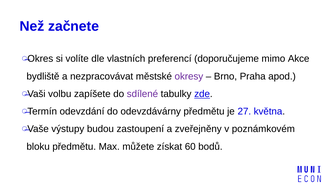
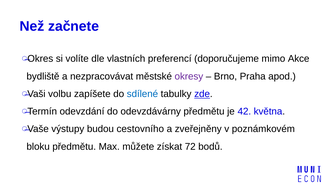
sdílené colour: purple -> blue (142, 94)
27: 27 -> 42 (244, 111)
zastoupení: zastoupení -> cestovního (140, 129)
60: 60 -> 72 (190, 146)
